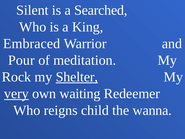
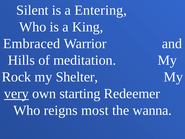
Searched: Searched -> Entering (101, 10)
Pour: Pour -> Hills (21, 60)
Shelter underline: present -> none (77, 77)
waiting: waiting -> starting (80, 93)
child: child -> most (95, 110)
